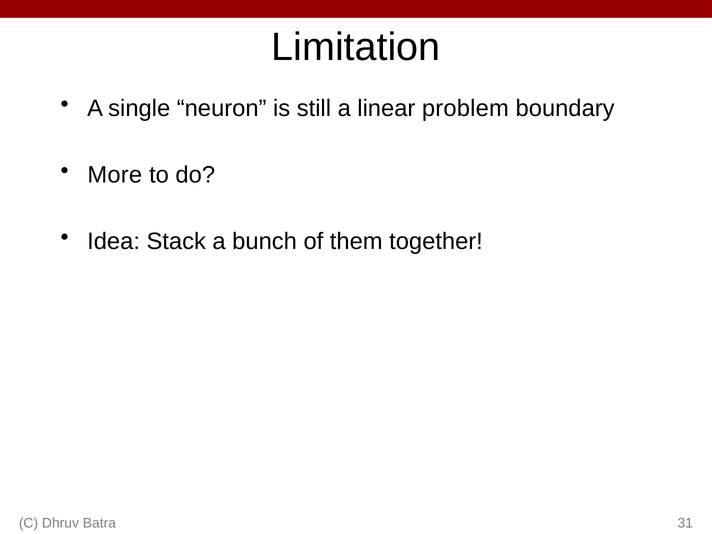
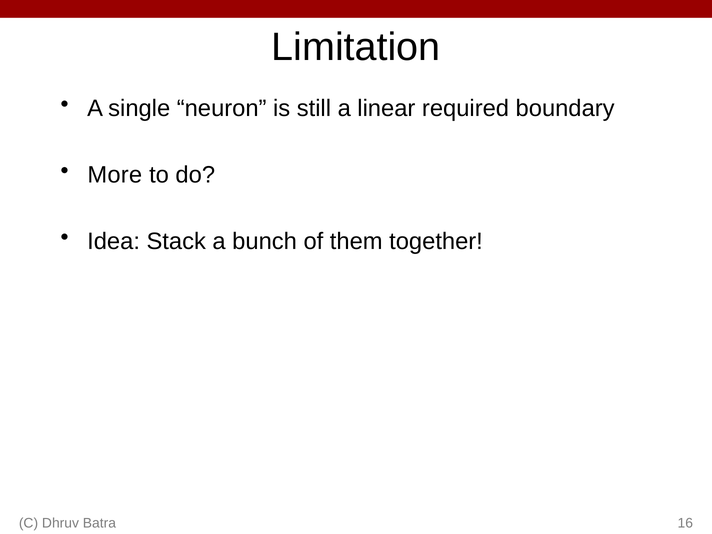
problem: problem -> required (466, 108)
31: 31 -> 16 (685, 523)
